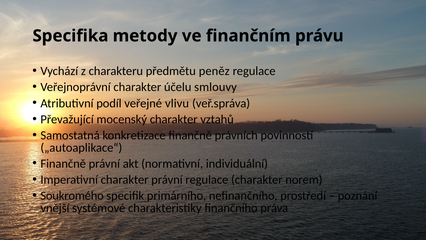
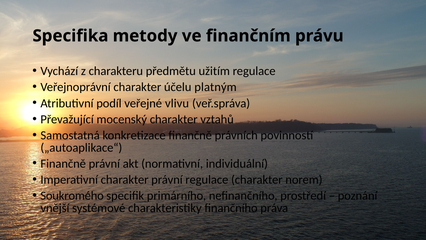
peněz: peněz -> užitím (214, 71)
smlouvy: smlouvy -> platným (216, 87)
